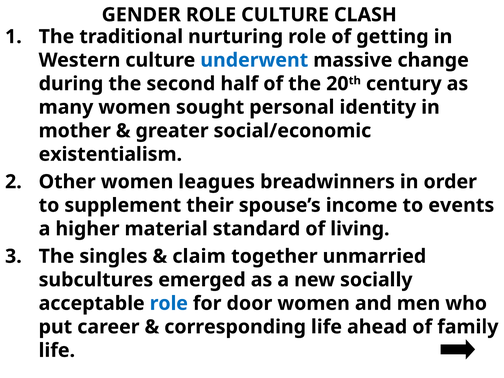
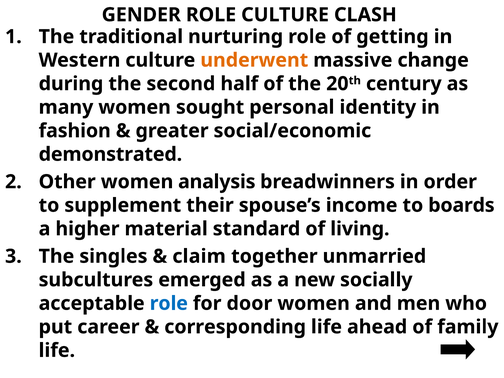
underwent colour: blue -> orange (254, 60)
mother: mother -> fashion (75, 131)
existentialism: existentialism -> demonstrated (110, 154)
leagues: leagues -> analysis (217, 182)
events: events -> boards (461, 205)
